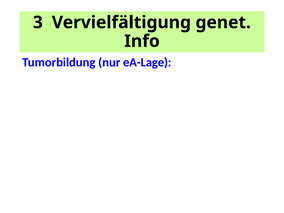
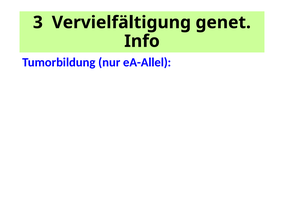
eA-Lage: eA-Lage -> eA-Allel (147, 62)
